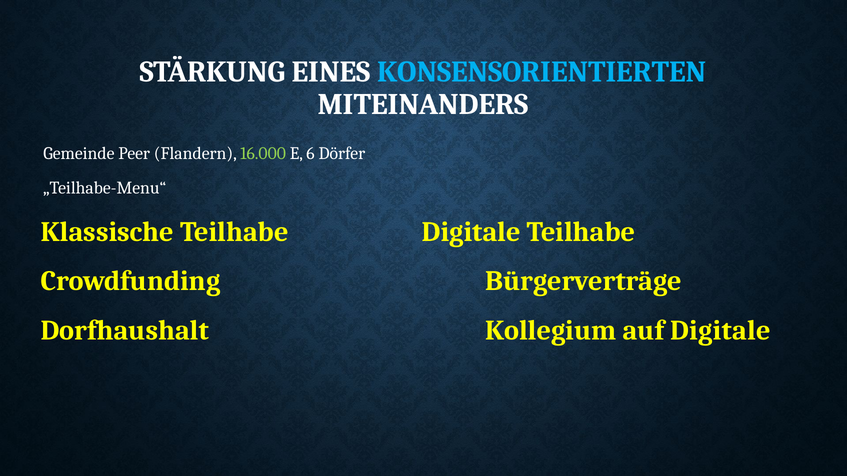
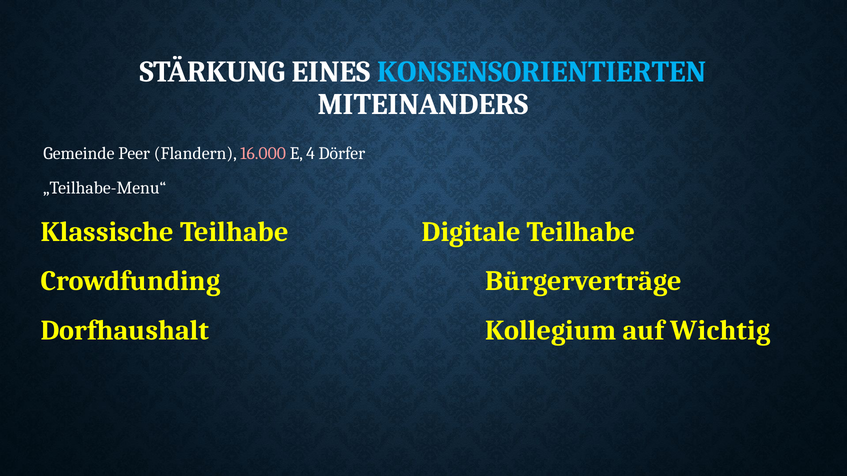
16.000 colour: light green -> pink (263, 154)
6: 6 -> 4 (311, 154)
auf Digitale: Digitale -> Wichtig (720, 331)
